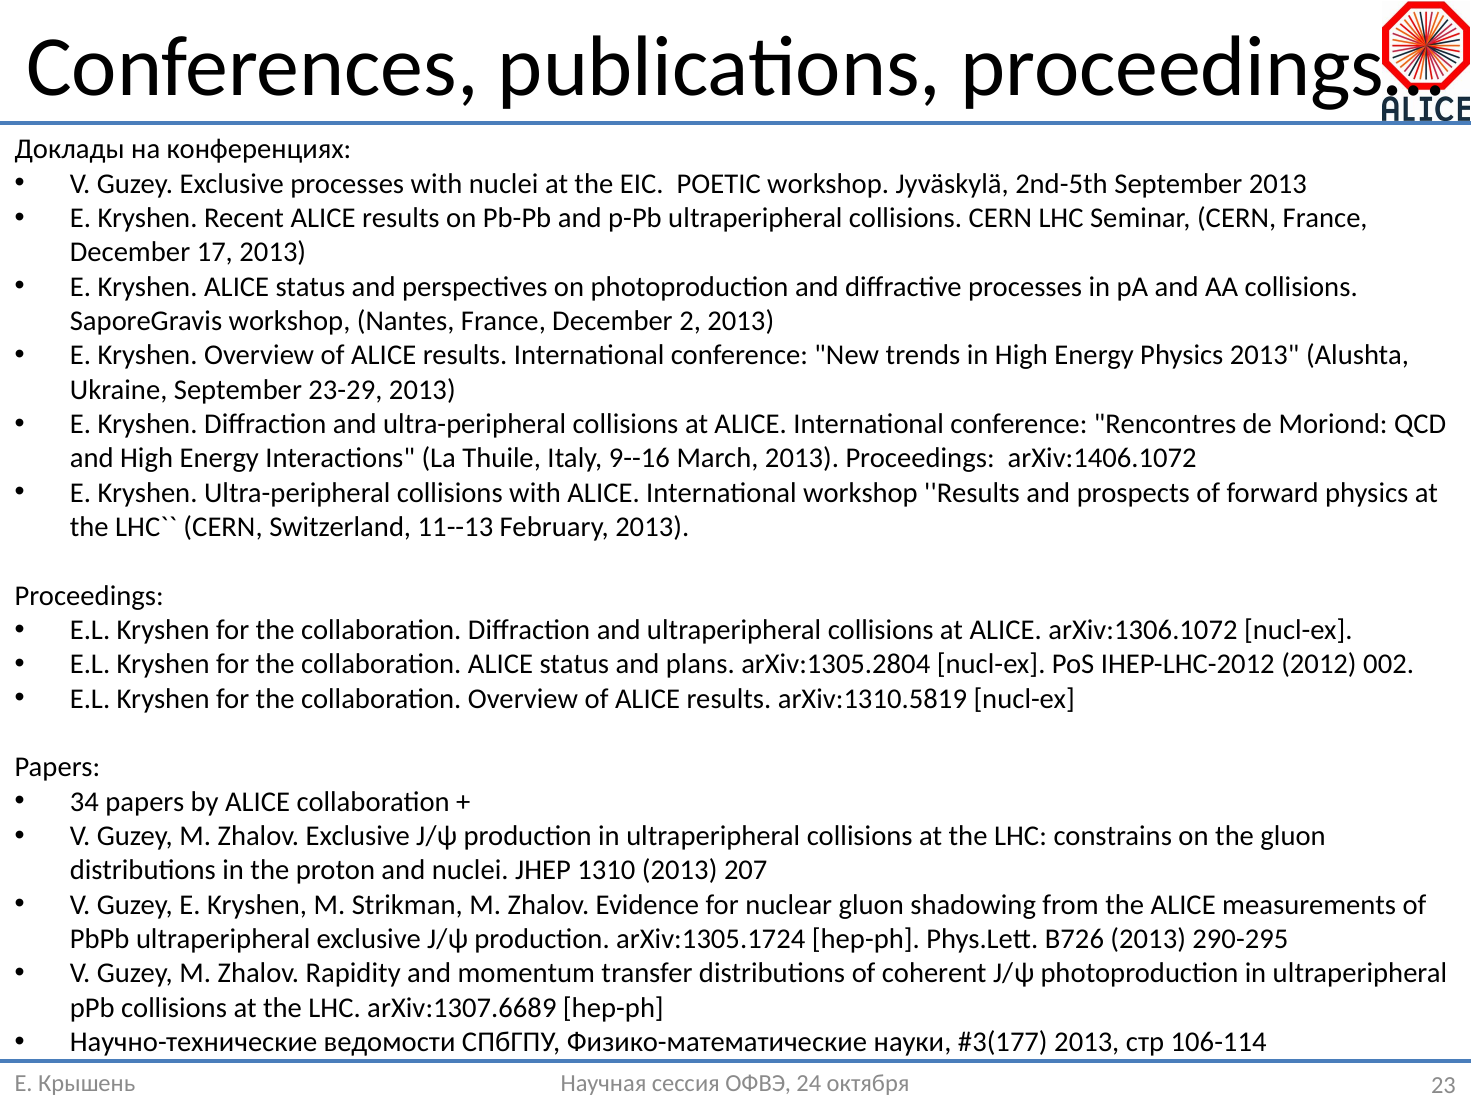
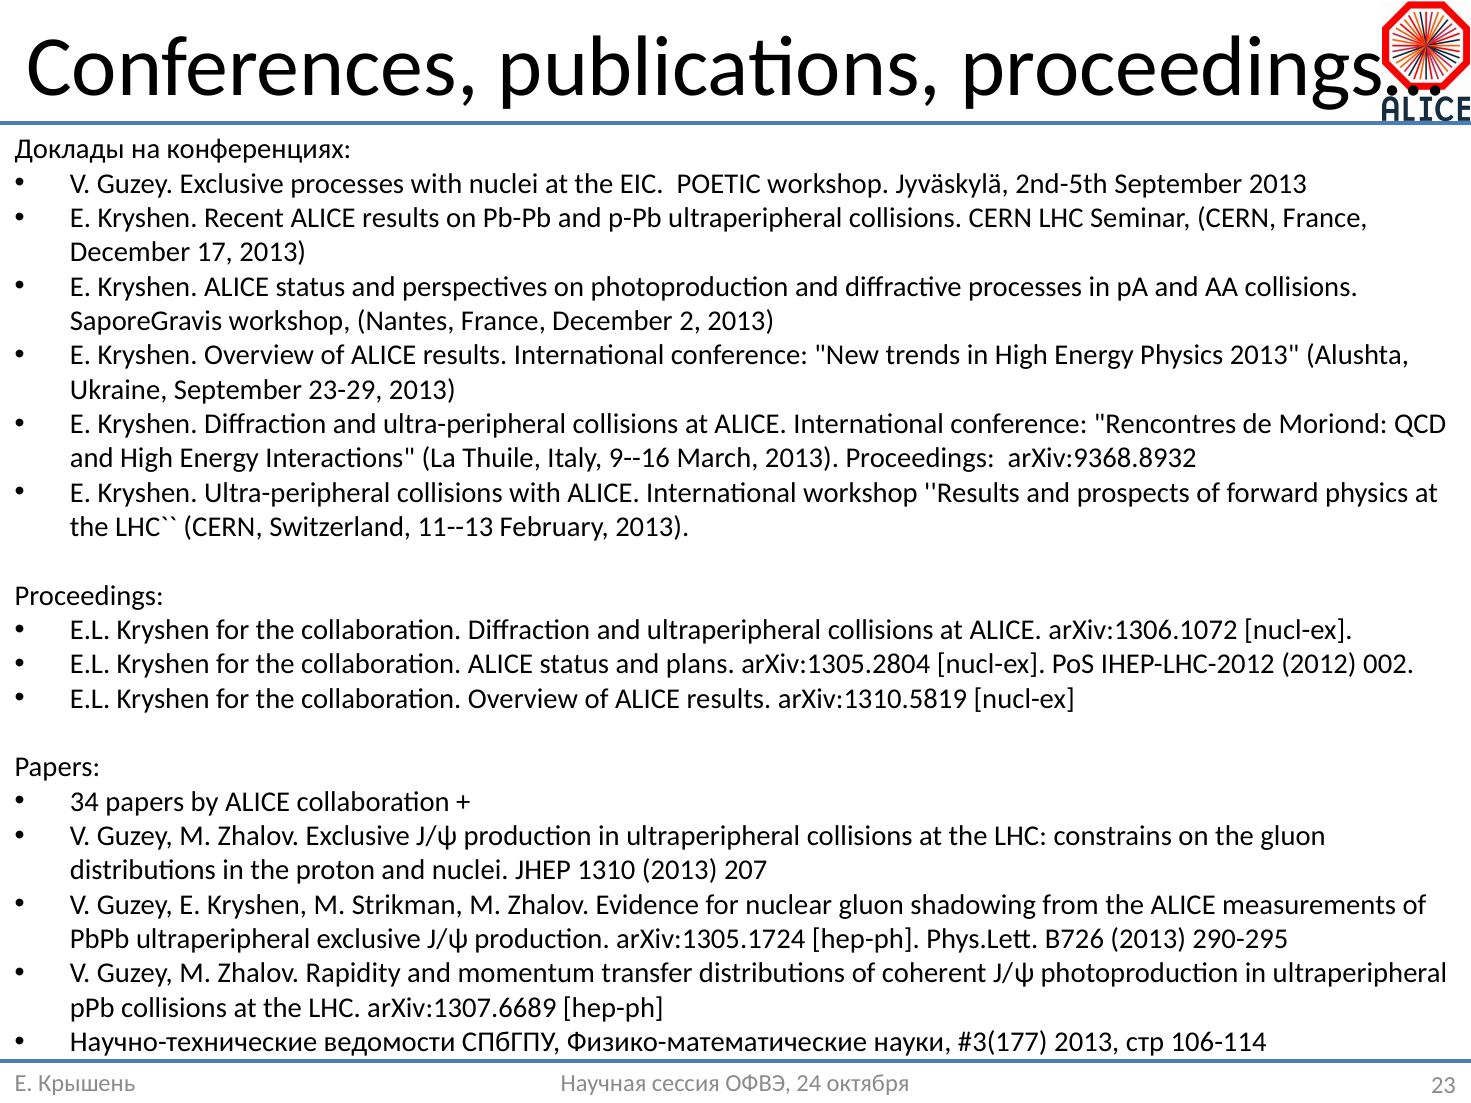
arXiv:1406.1072: arXiv:1406.1072 -> arXiv:9368.8932 (1102, 459)
